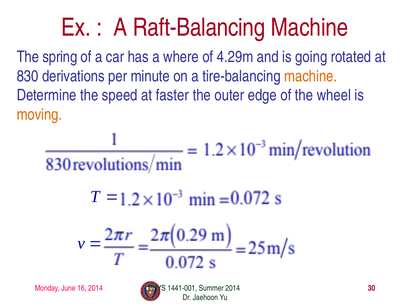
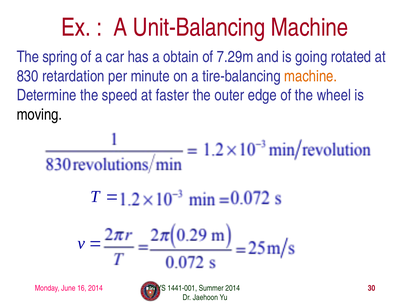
Raft-Balancing: Raft-Balancing -> Unit-Balancing (199, 27)
where: where -> obtain (181, 57)
4.29m: 4.29m -> 7.29m (235, 57)
derivations: derivations -> retardation (73, 76)
moving colour: orange -> black (39, 114)
